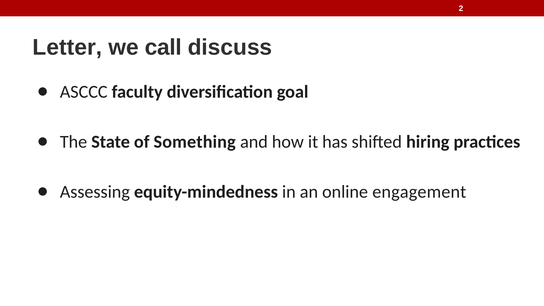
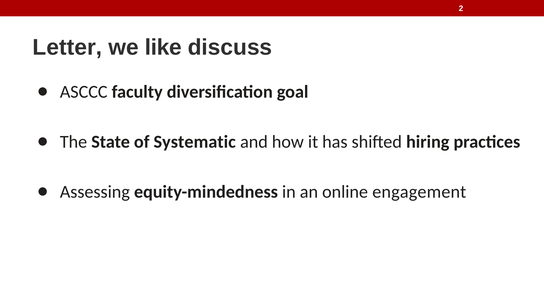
call: call -> like (163, 47)
Something: Something -> Systematic (195, 142)
